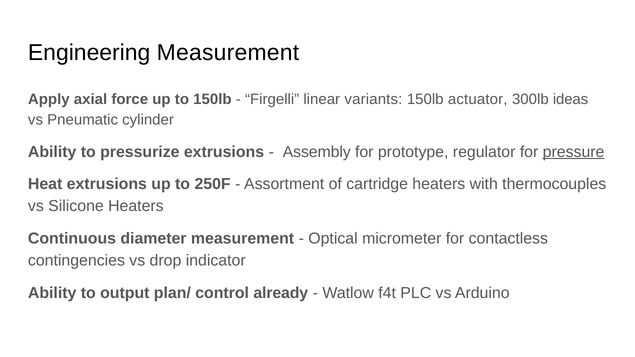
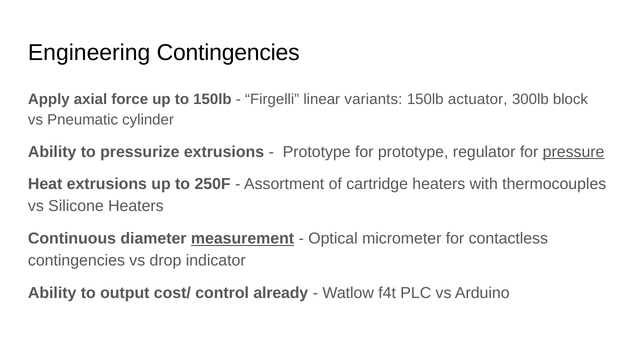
Engineering Measurement: Measurement -> Contingencies (228, 53)
ideas: ideas -> block (570, 99)
Assembly: Assembly -> Prototype (317, 152)
measurement underline: none -> present (243, 239)
plan/: plan/ -> cost/ (172, 293)
